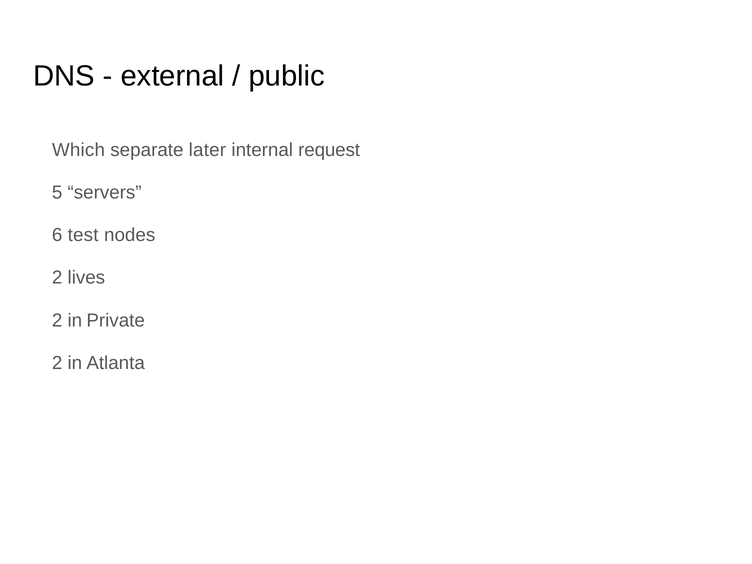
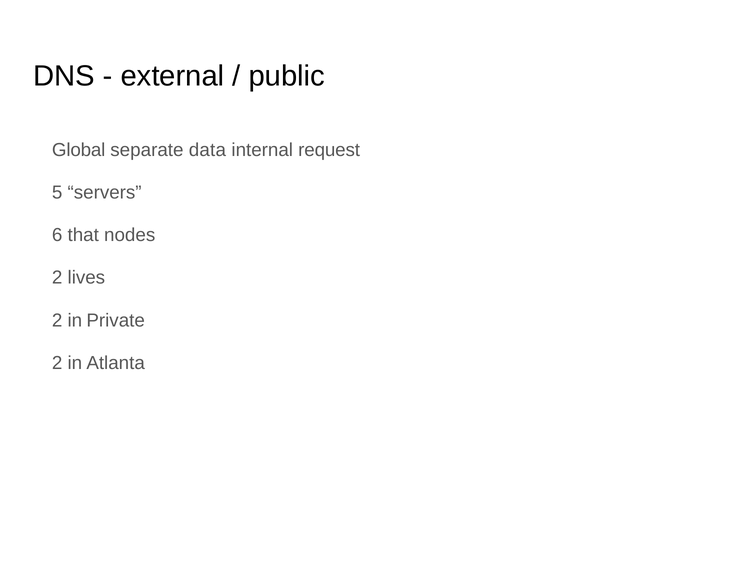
Which: Which -> Global (79, 150)
later: later -> data (207, 150)
test: test -> that (83, 235)
